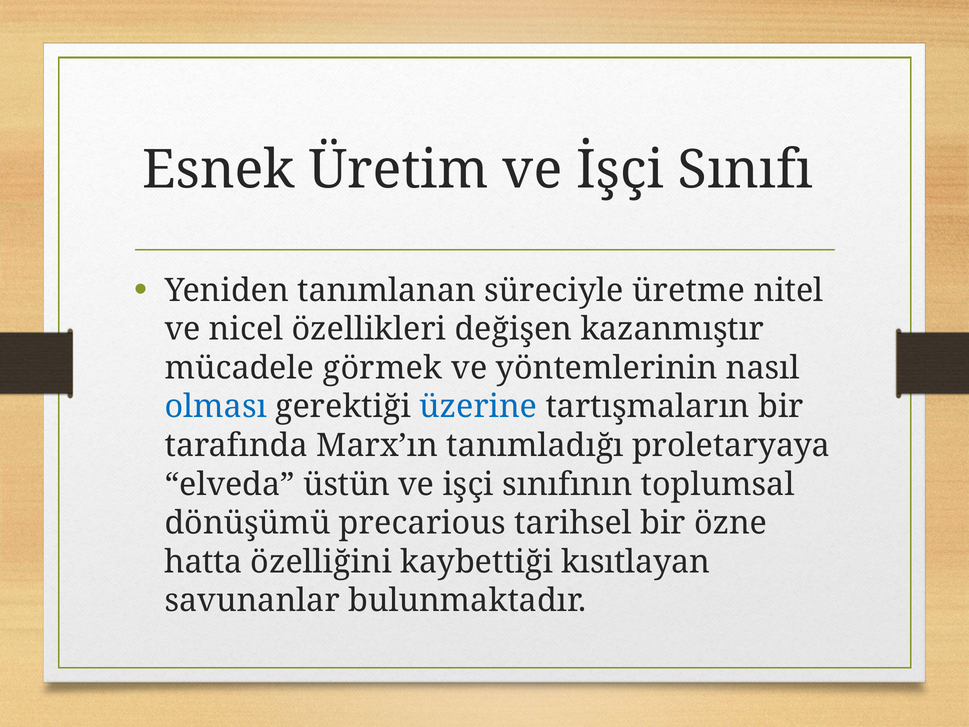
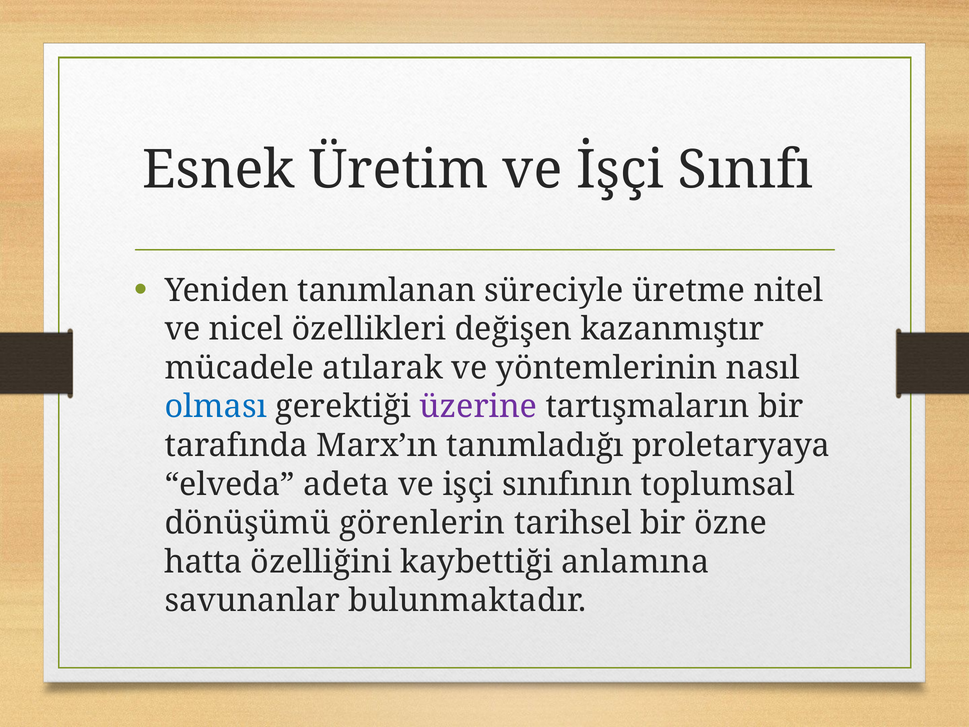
görmek: görmek -> atılarak (383, 368)
üzerine colour: blue -> purple (478, 407)
üstün: üstün -> adeta (346, 484)
precarious: precarious -> görenlerin (422, 523)
kısıtlayan: kısıtlayan -> anlamına (635, 562)
